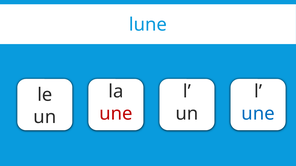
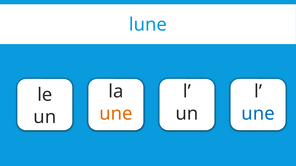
une colour: red -> orange (116, 114)
